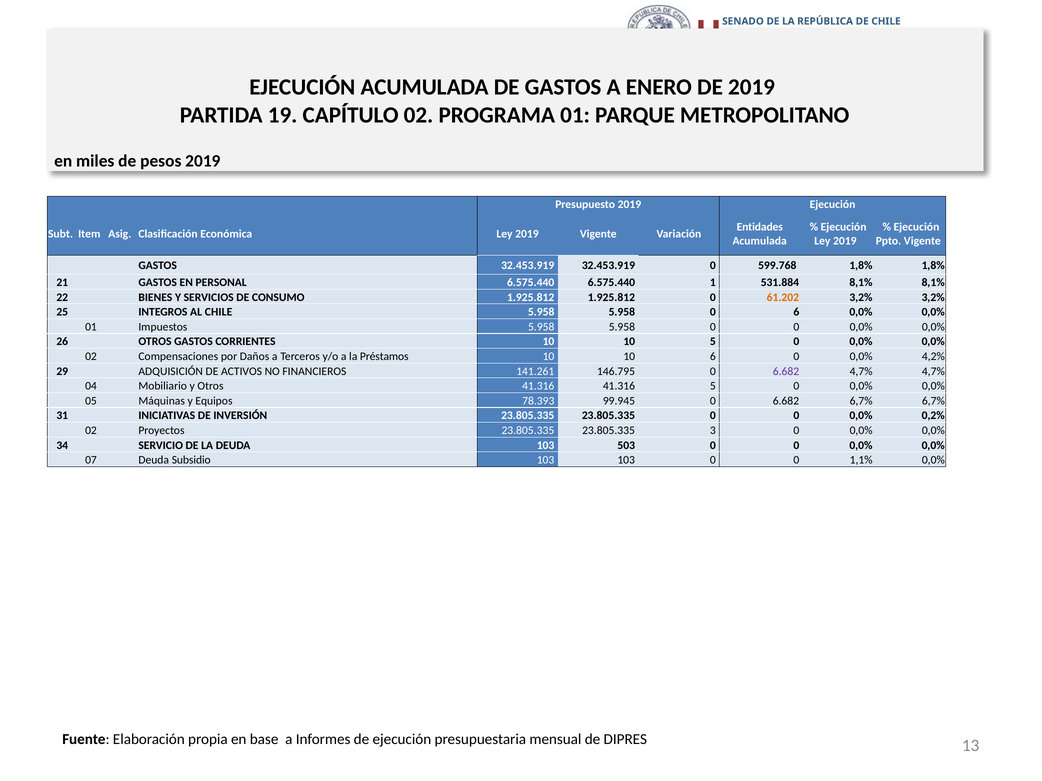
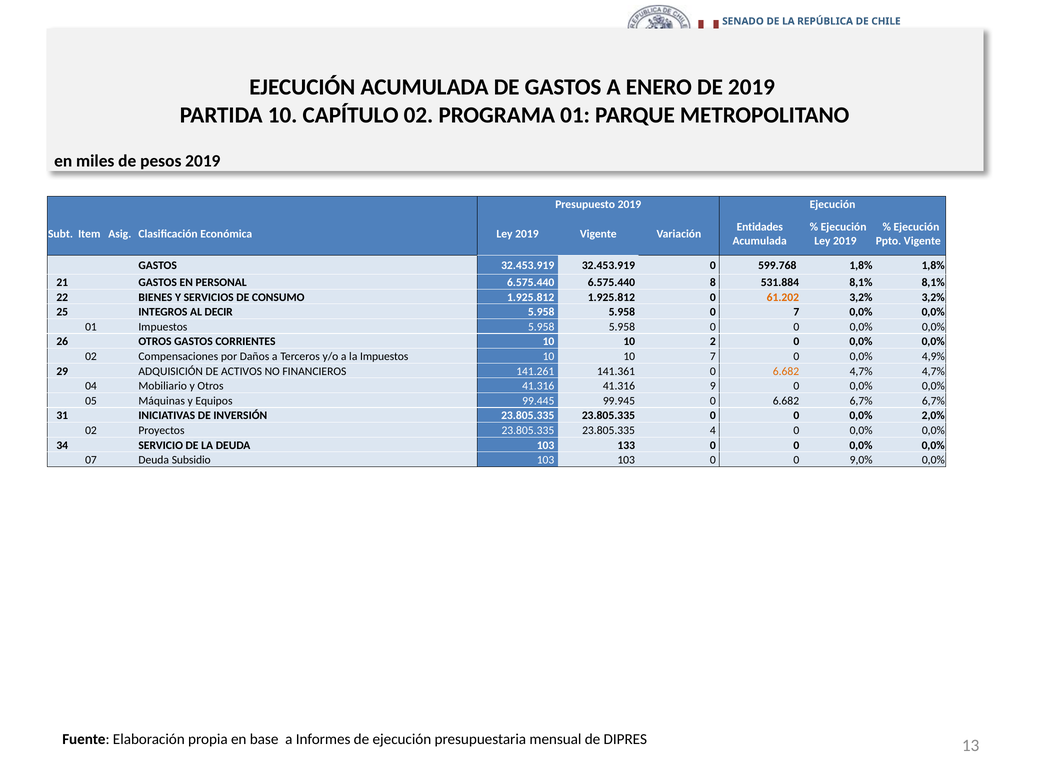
PARTIDA 19: 19 -> 10 (283, 115)
1: 1 -> 8 (713, 283)
AL CHILE: CHILE -> DECIR (219, 312)
0 6: 6 -> 7 (796, 312)
10 5: 5 -> 2 (713, 342)
la Préstamos: Préstamos -> Impuestos (384, 357)
10 6: 6 -> 7 (713, 357)
4,2%: 4,2% -> 4,9% (933, 357)
146.795: 146.795 -> 141.361 (616, 372)
6.682 colour: purple -> orange (786, 372)
41.316 5: 5 -> 9 (713, 386)
78.393: 78.393 -> 99.445 (538, 401)
0,2%: 0,2% -> 2,0% (933, 416)
3: 3 -> 4 (713, 431)
503: 503 -> 133 (626, 446)
1,1%: 1,1% -> 9,0% (861, 460)
